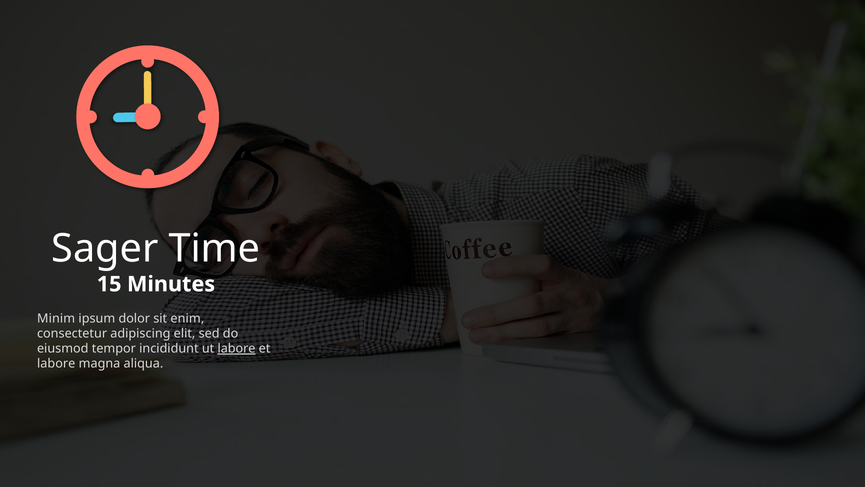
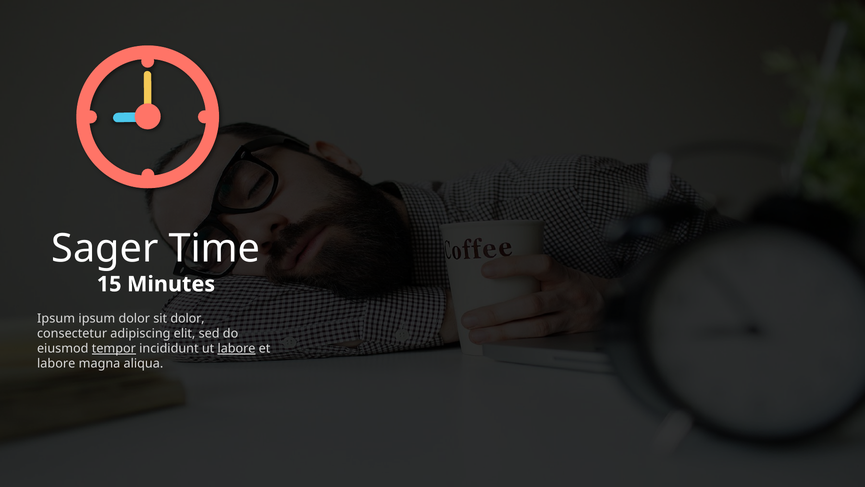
Minim: Minim -> Ipsum (56, 318)
sit enim: enim -> dolor (188, 318)
tempor underline: none -> present (114, 348)
